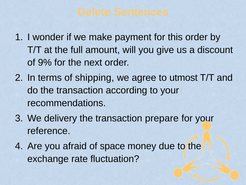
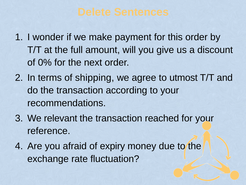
9%: 9% -> 0% (45, 62)
delivery: delivery -> relevant (61, 118)
prepare: prepare -> reached (162, 118)
space: space -> expiry (112, 146)
